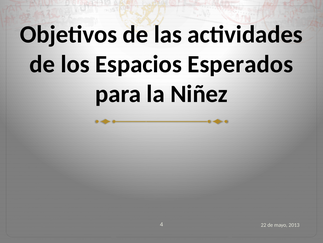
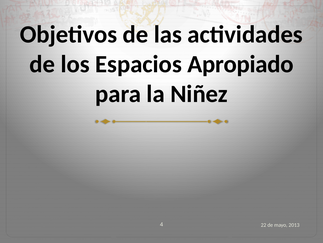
Esperados: Esperados -> Apropiado (240, 64)
